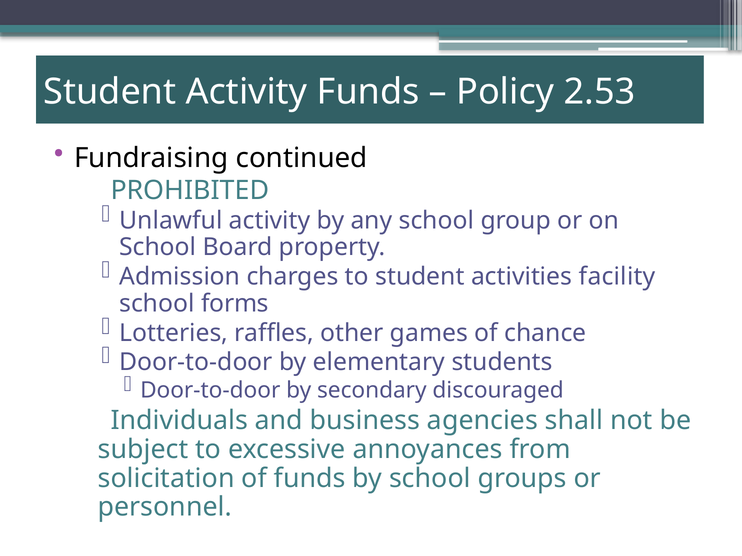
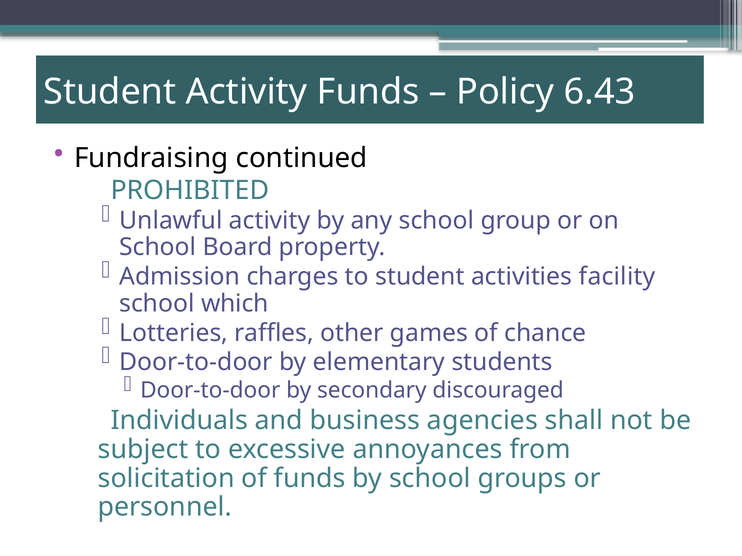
2.53: 2.53 -> 6.43 (600, 92)
forms: forms -> which (235, 304)
